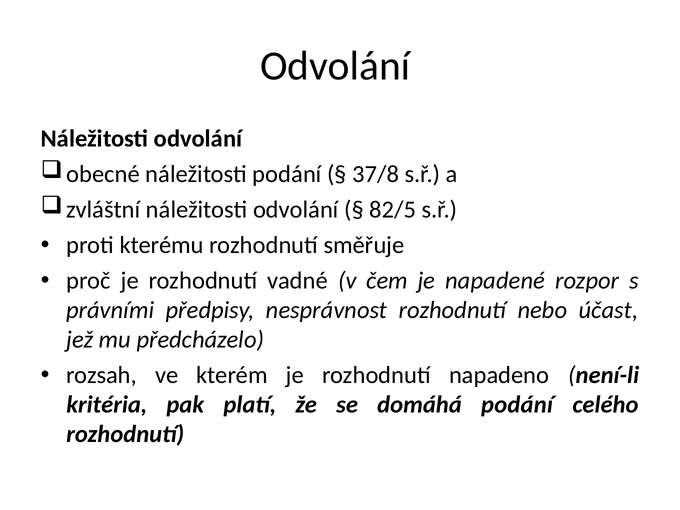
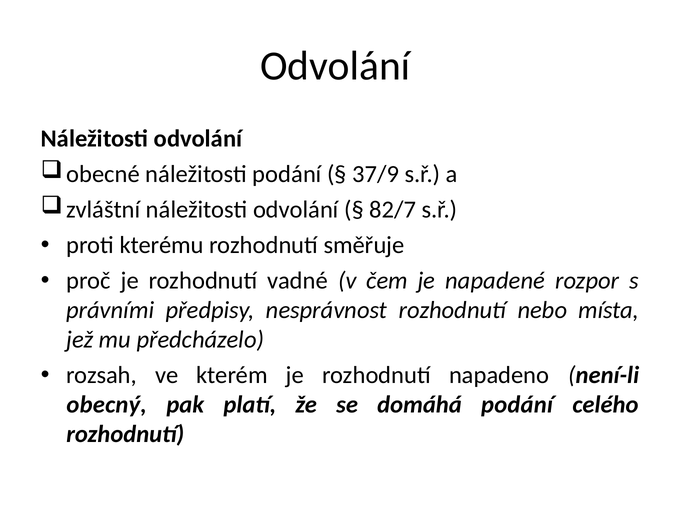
37/8: 37/8 -> 37/9 (376, 174)
82/5: 82/5 -> 82/7 (393, 210)
účast: účast -> místa (609, 310)
kritéria: kritéria -> obecný (107, 405)
